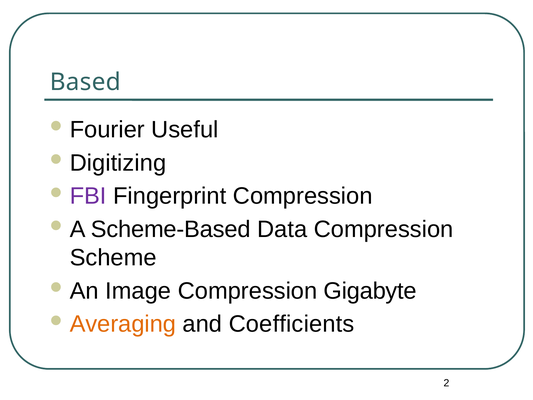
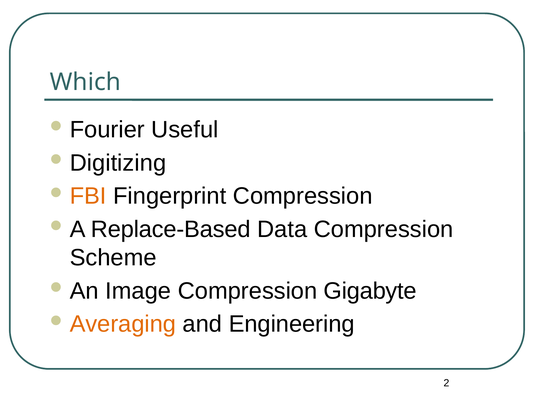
Based: Based -> Which (85, 82)
FBI colour: purple -> orange (88, 196)
Scheme-Based: Scheme-Based -> Replace-Based (171, 229)
Coefficients: Coefficients -> Engineering (292, 324)
